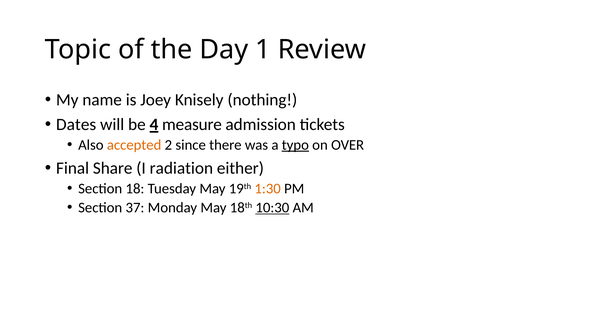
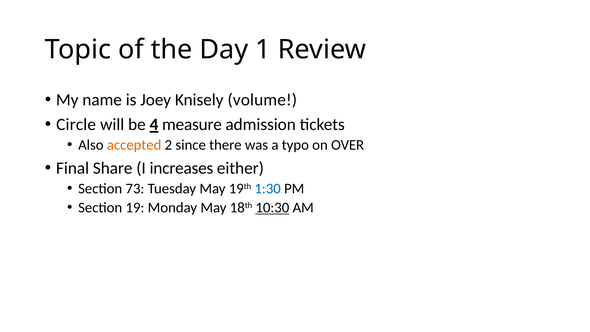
nothing: nothing -> volume (262, 100)
Dates: Dates -> Circle (76, 124)
typo underline: present -> none (295, 145)
radiation: radiation -> increases (181, 168)
18: 18 -> 73 (135, 189)
1:30 colour: orange -> blue (268, 189)
37: 37 -> 19 (135, 208)
